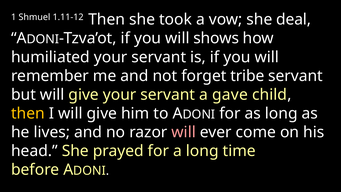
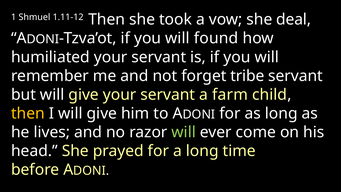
shows: shows -> found (216, 38)
gave: gave -> farm (230, 95)
will colour: pink -> light green (184, 132)
